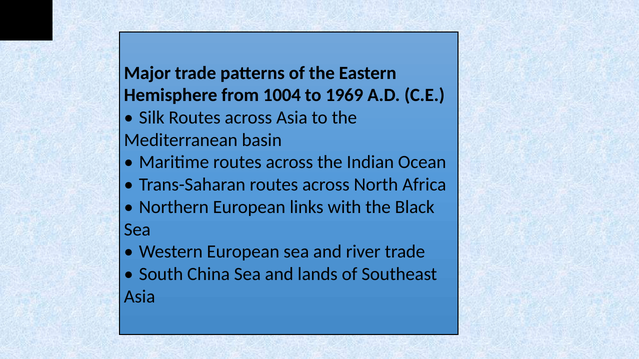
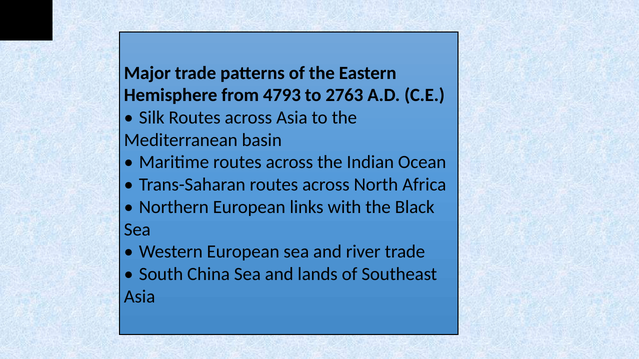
1004: 1004 -> 4793 (282, 95)
1969: 1969 -> 2763 (344, 95)
